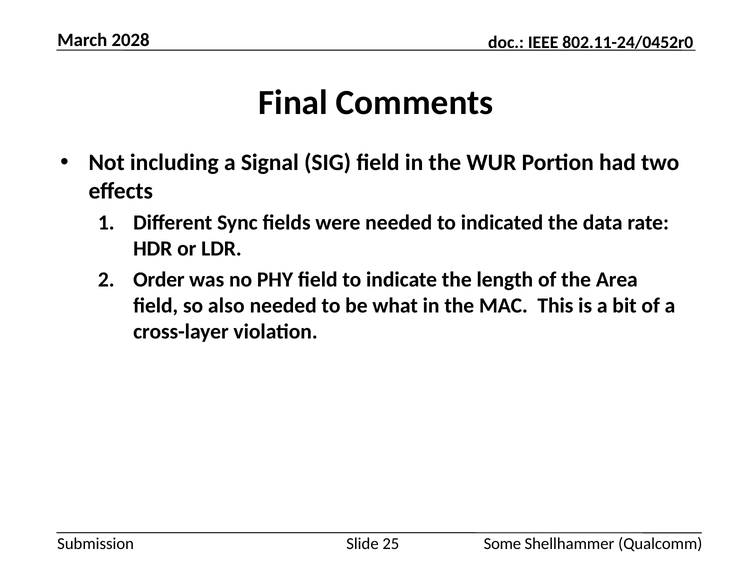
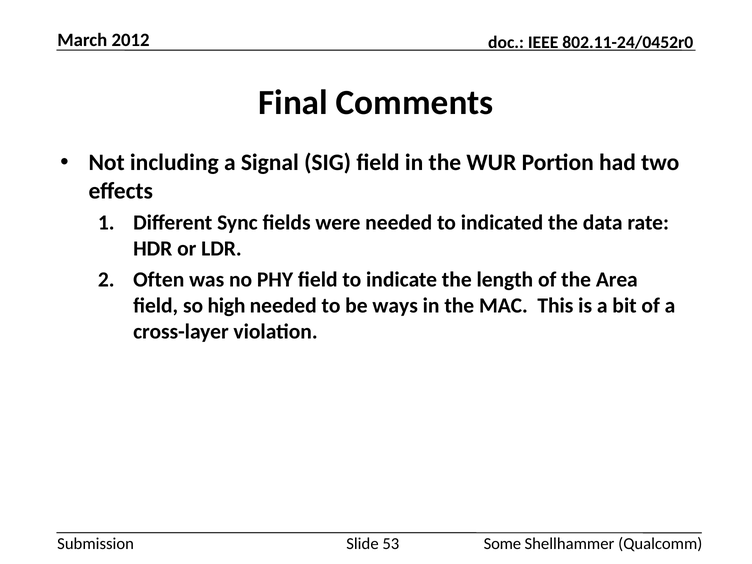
2028: 2028 -> 2012 (131, 40)
Order: Order -> Often (159, 280)
also: also -> high (226, 306)
what: what -> ways (395, 306)
25: 25 -> 53 (391, 544)
